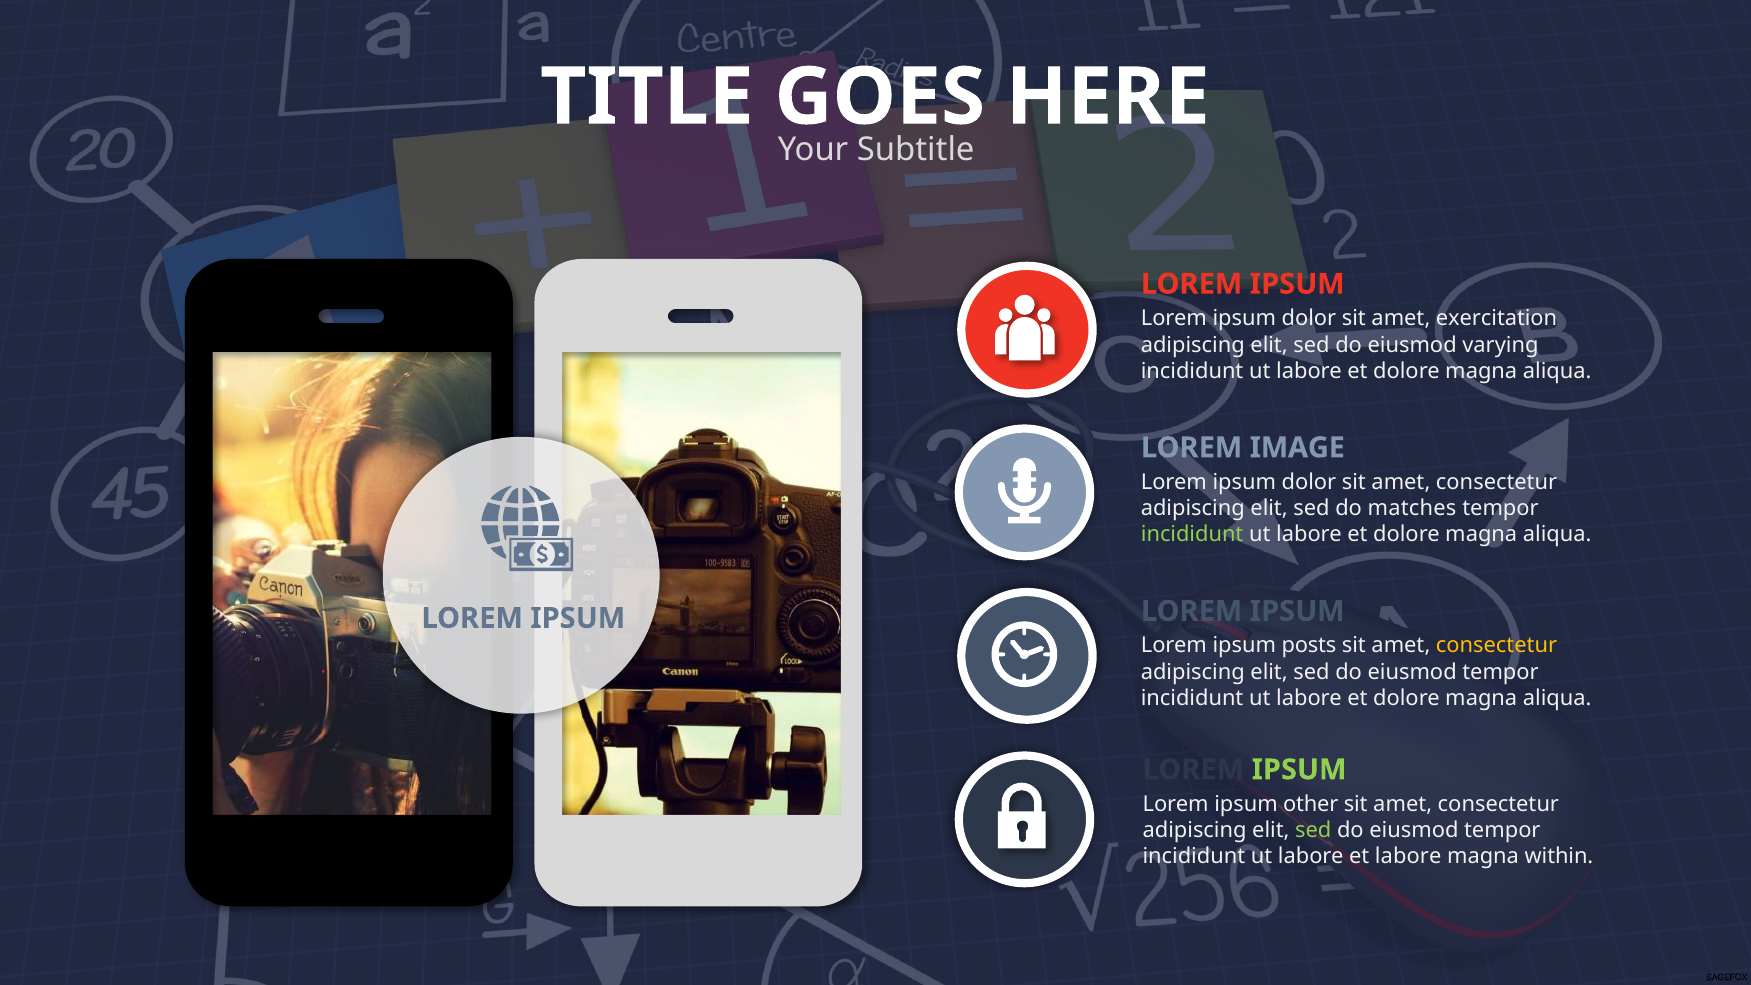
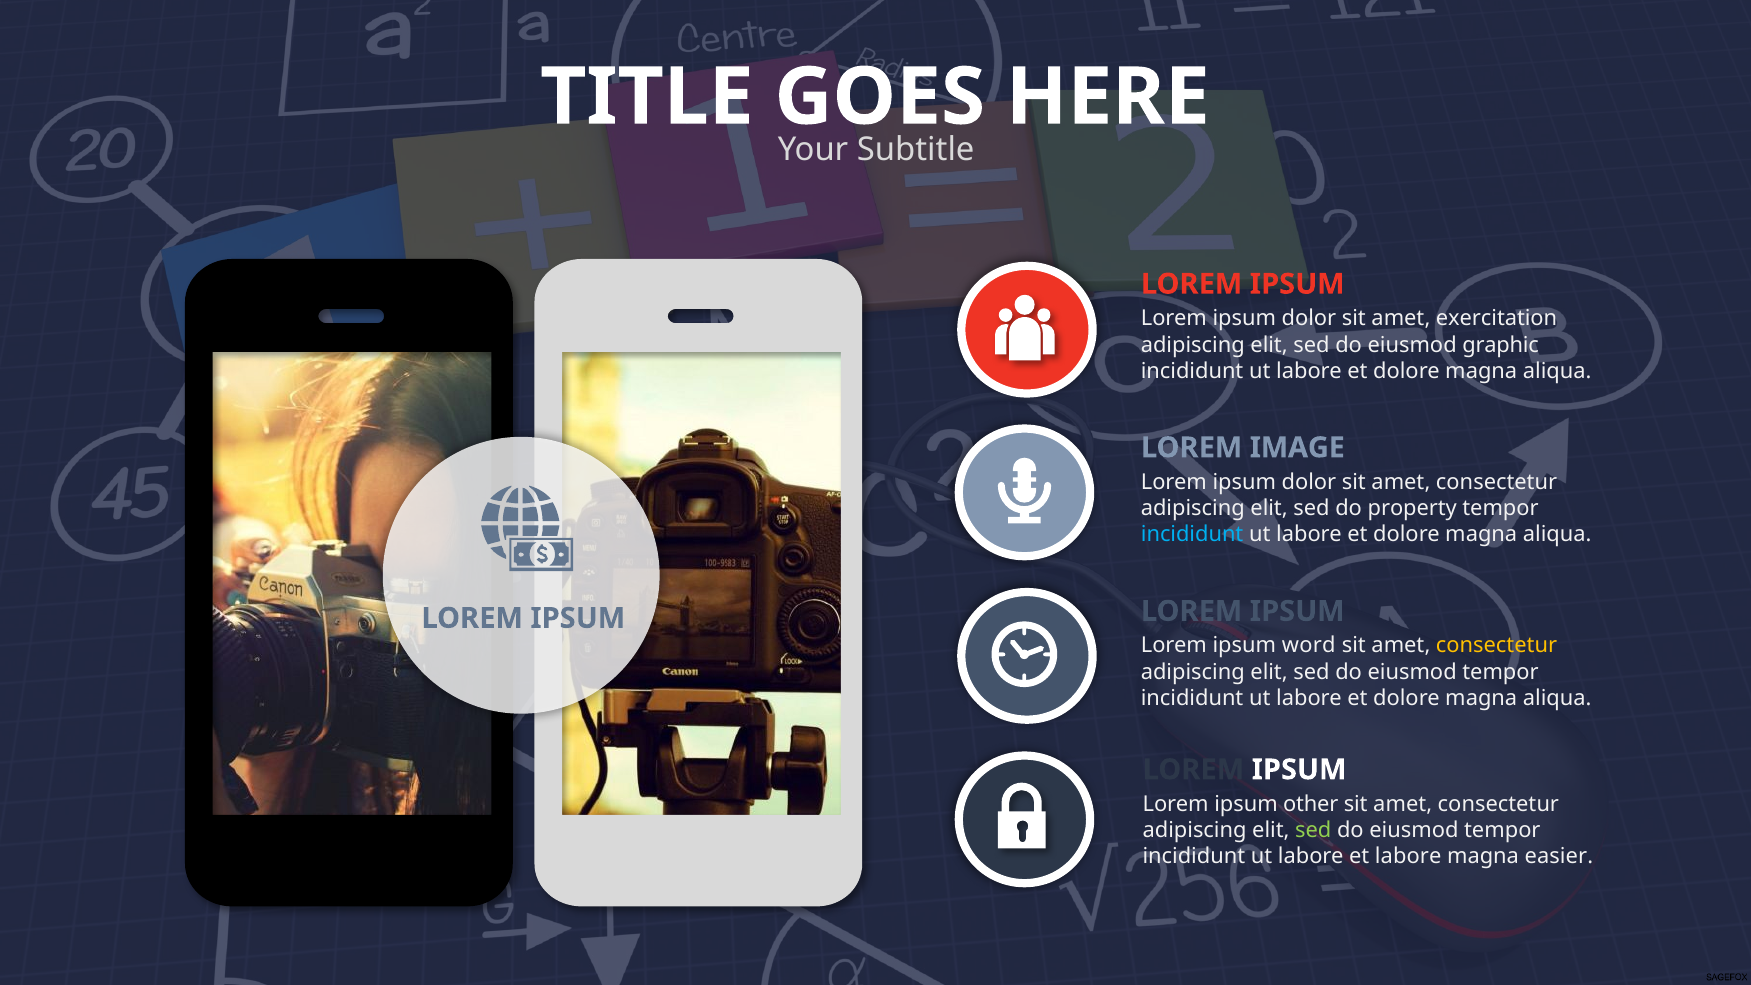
varying: varying -> graphic (1501, 345)
matches: matches -> property (1412, 508)
incididunt colour: light green -> light blue (1192, 535)
posts: posts -> word (1309, 646)
IPSUM colour: light green -> white (1299, 770)
within: within -> easier (1559, 857)
